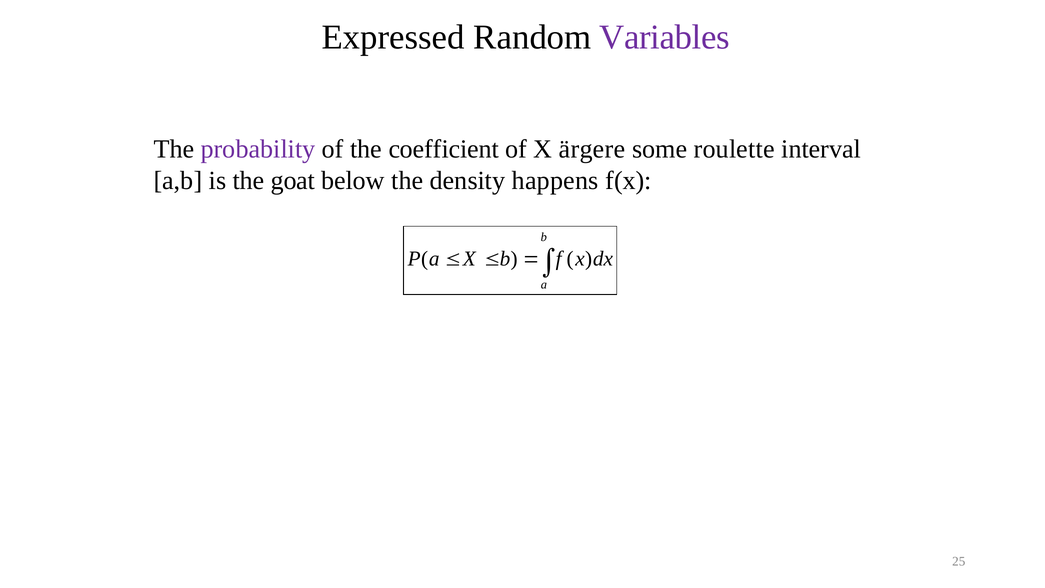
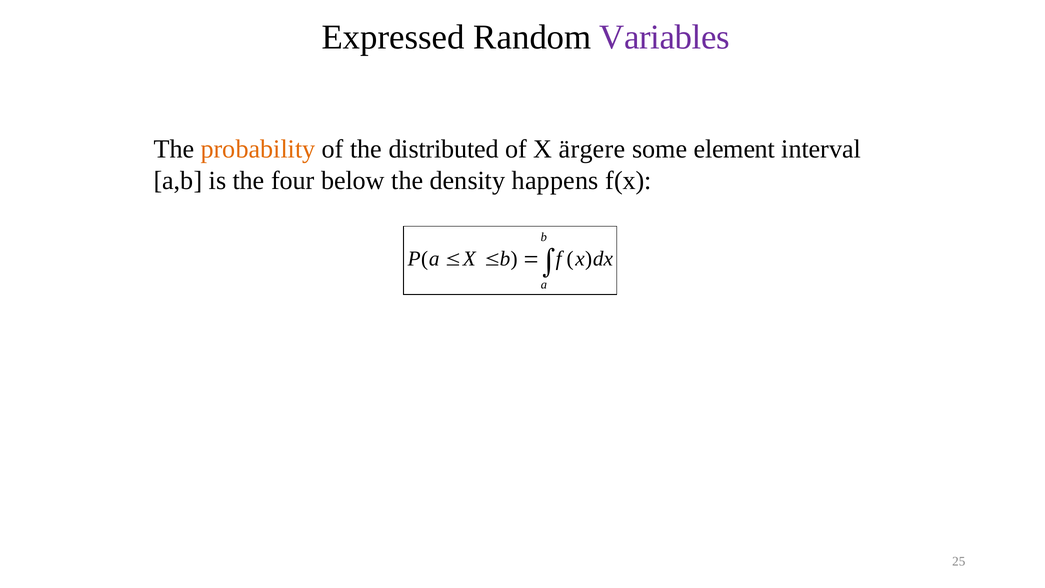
probability colour: purple -> orange (258, 149)
coefficient: coefficient -> distributed (444, 149)
roulette: roulette -> element (734, 149)
goat: goat -> four (293, 180)
